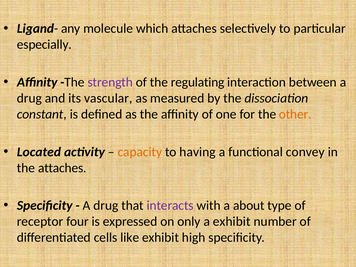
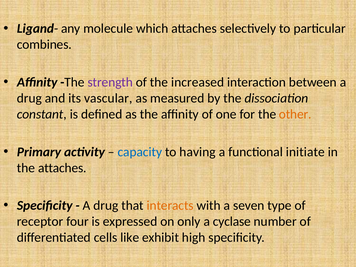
especially: especially -> combines (44, 45)
regulating: regulating -> increased (198, 82)
Located: Located -> Primary (39, 152)
capacity colour: orange -> blue (140, 152)
convey: convey -> initiate (305, 152)
interacts colour: purple -> orange (170, 206)
about: about -> seven (249, 206)
a exhibit: exhibit -> cyclase (232, 222)
